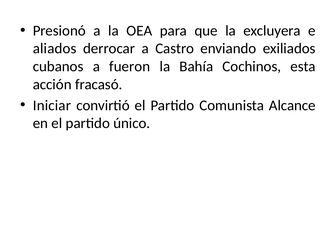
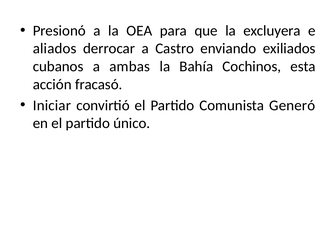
fueron: fueron -> ambas (130, 66)
Alcance: Alcance -> Generó (292, 105)
